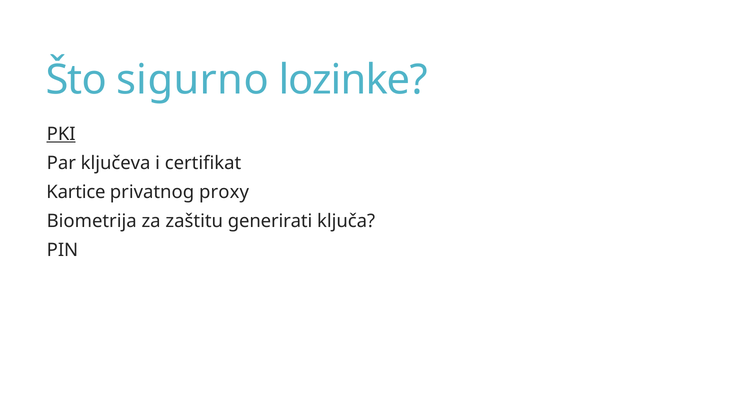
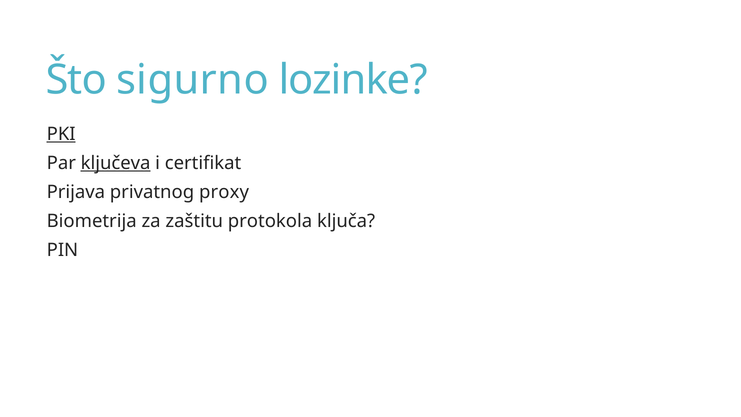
ključeva underline: none -> present (116, 163)
Kartice: Kartice -> Prijava (76, 192)
generirati: generirati -> protokola (270, 221)
